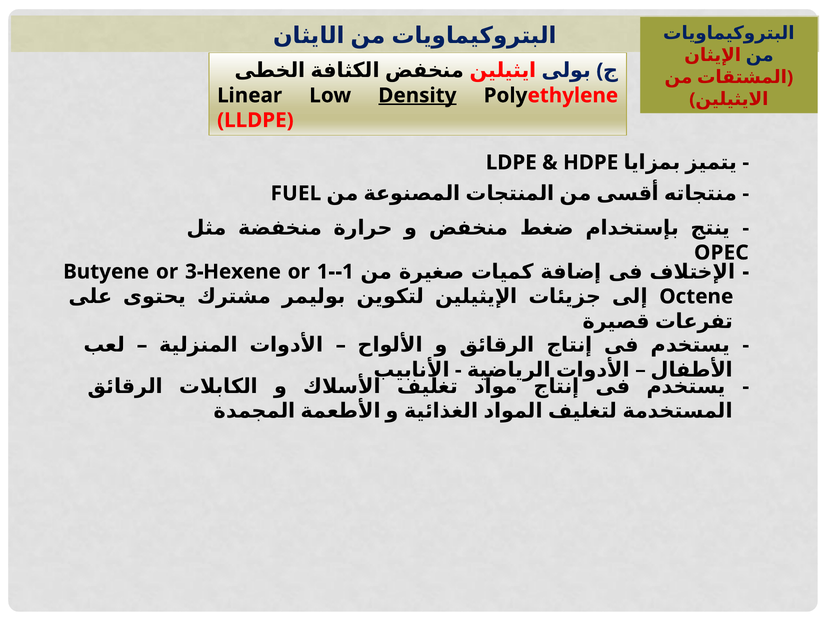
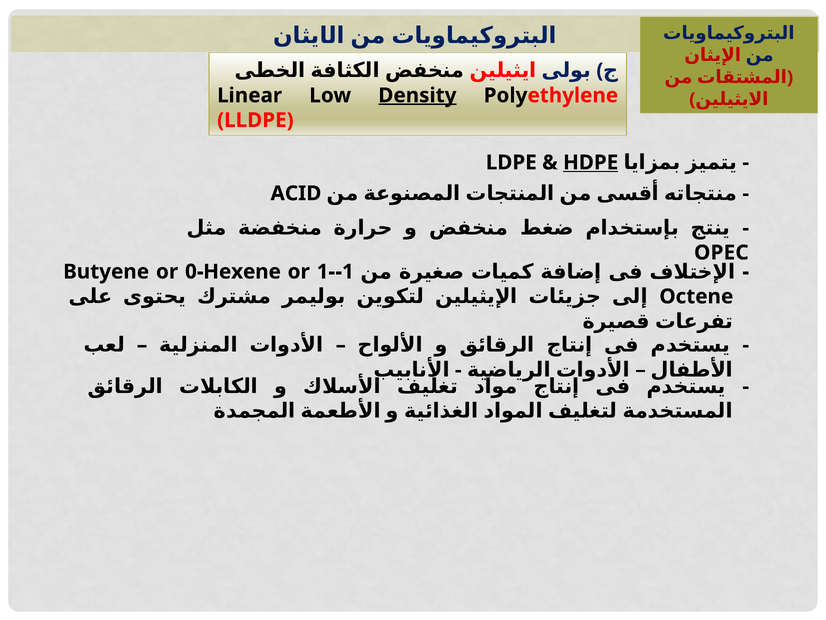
HDPE underline: none -> present (591, 162)
FUEL: FUEL -> ACID (296, 193)
3-Hexene: 3-Hexene -> 0-Hexene (233, 271)
